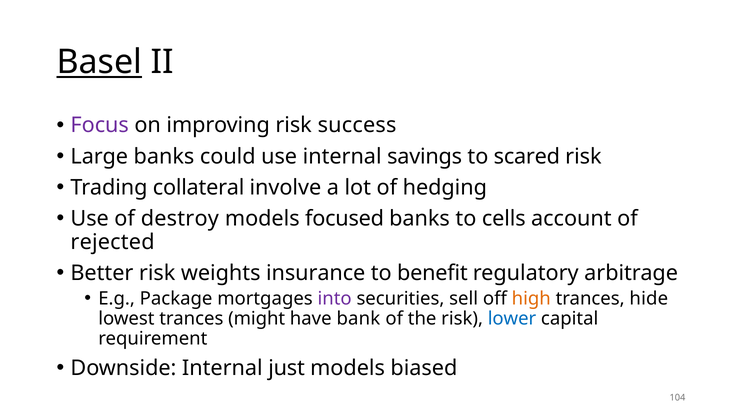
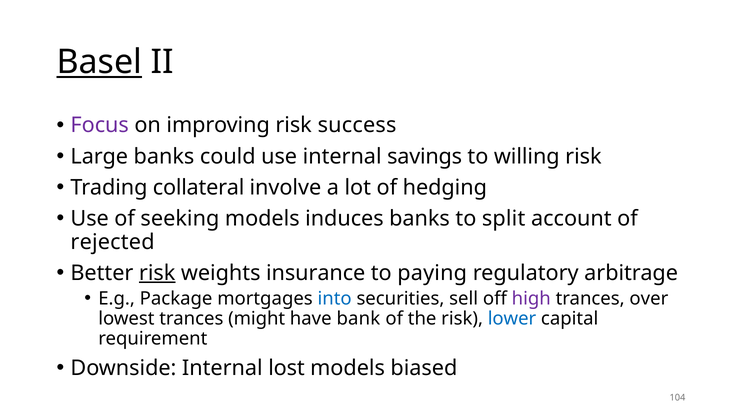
scared: scared -> willing (527, 157)
destroy: destroy -> seeking (180, 219)
focused: focused -> induces (344, 219)
cells: cells -> split (504, 219)
risk underline: none -> present (157, 273)
benefit: benefit -> paying (432, 273)
into colour: purple -> blue (335, 299)
high colour: orange -> purple (531, 299)
hide: hide -> over (649, 299)
just: just -> lost (287, 368)
